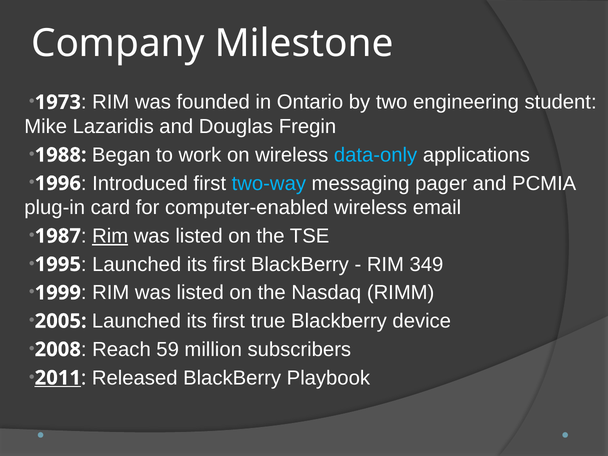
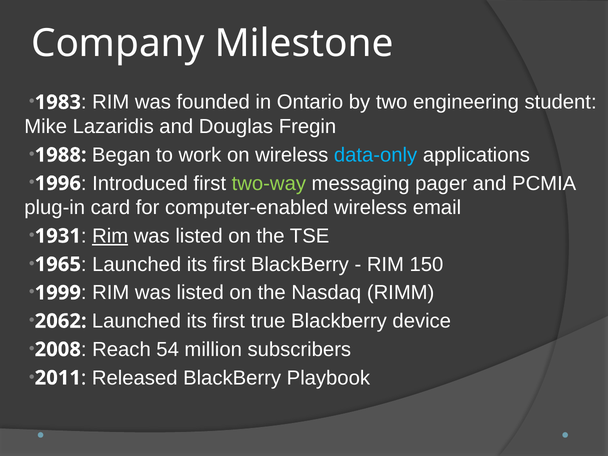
1973: 1973 -> 1983 (58, 102)
two-way colour: light blue -> light green (269, 183)
1987: 1987 -> 1931 (58, 236)
1995: 1995 -> 1965 (58, 264)
349: 349 -> 150 (426, 264)
2005: 2005 -> 2062 (61, 321)
59: 59 -> 54 (168, 349)
2011 underline: present -> none (58, 378)
